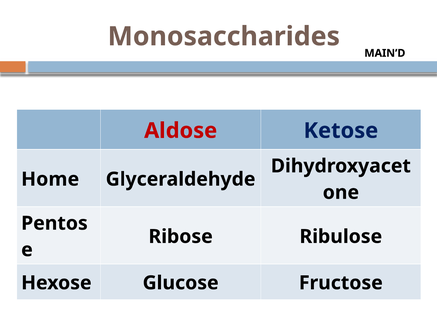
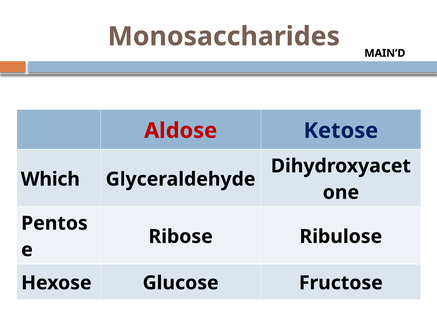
Home: Home -> Which (50, 179)
